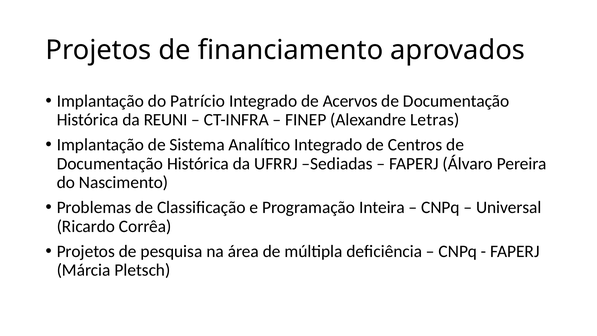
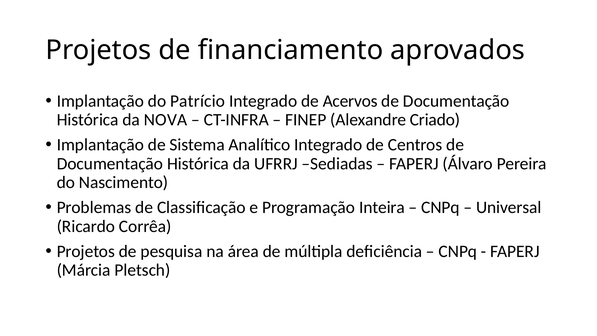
REUNI: REUNI -> NOVA (166, 120)
Letras: Letras -> Criado (435, 120)
